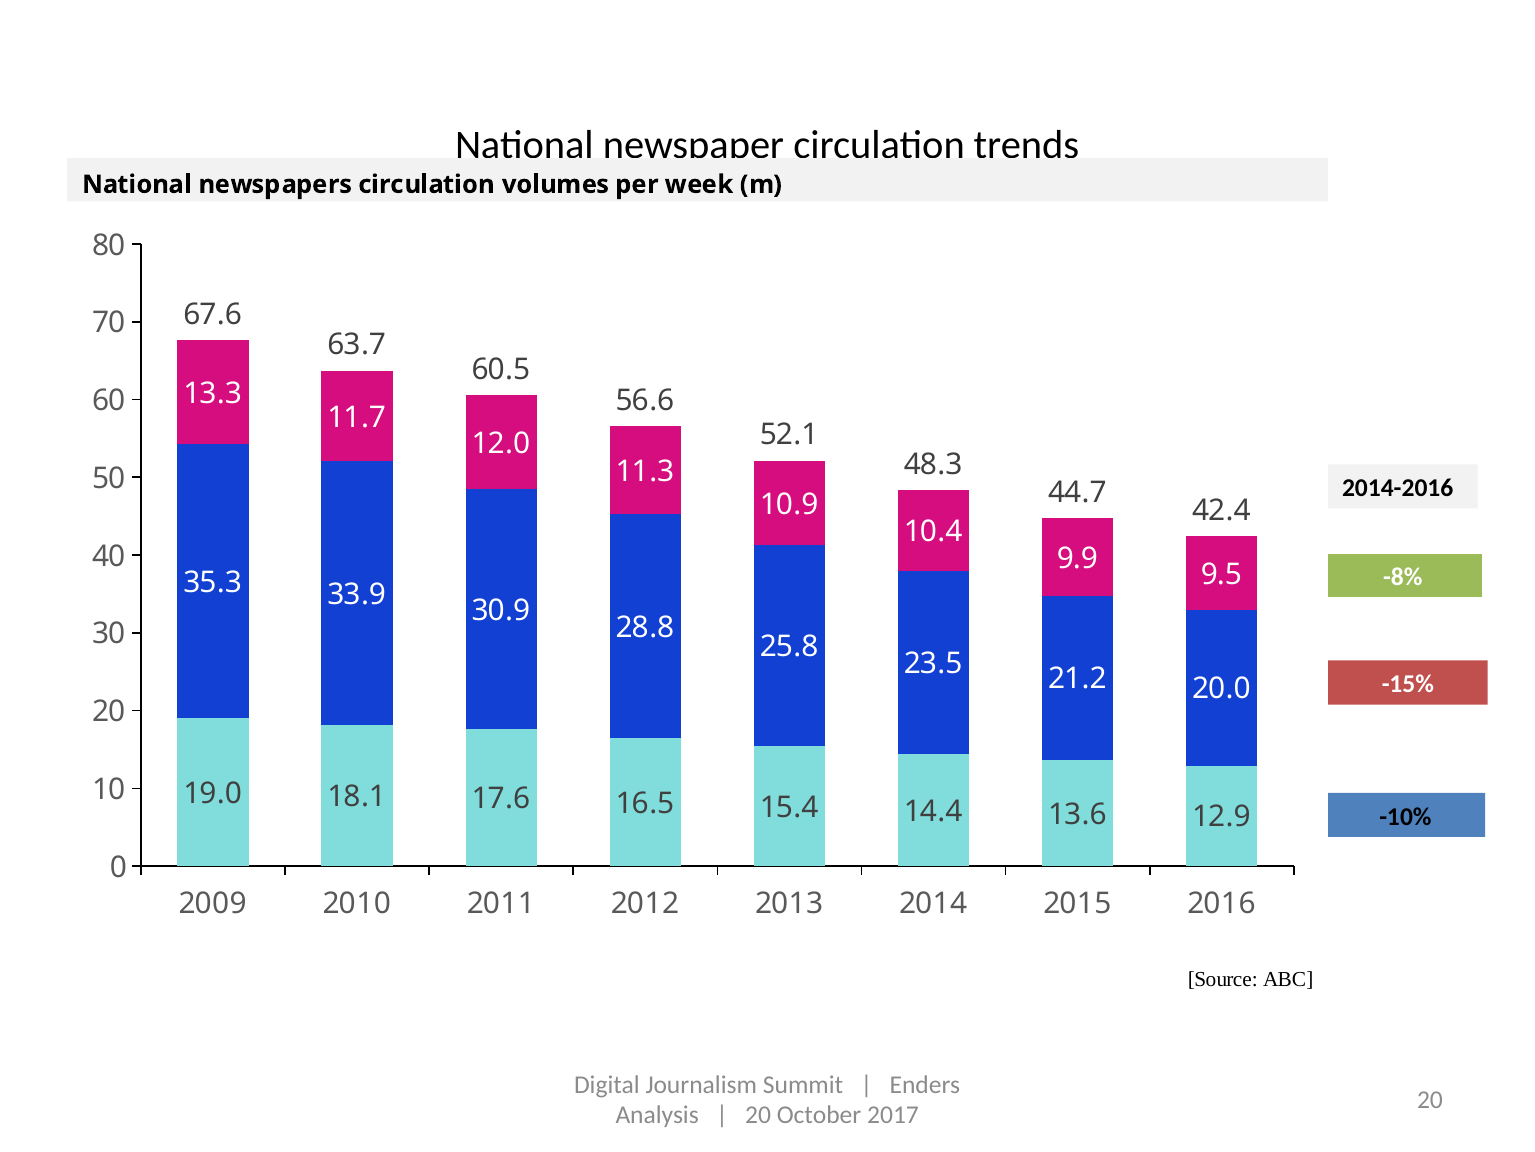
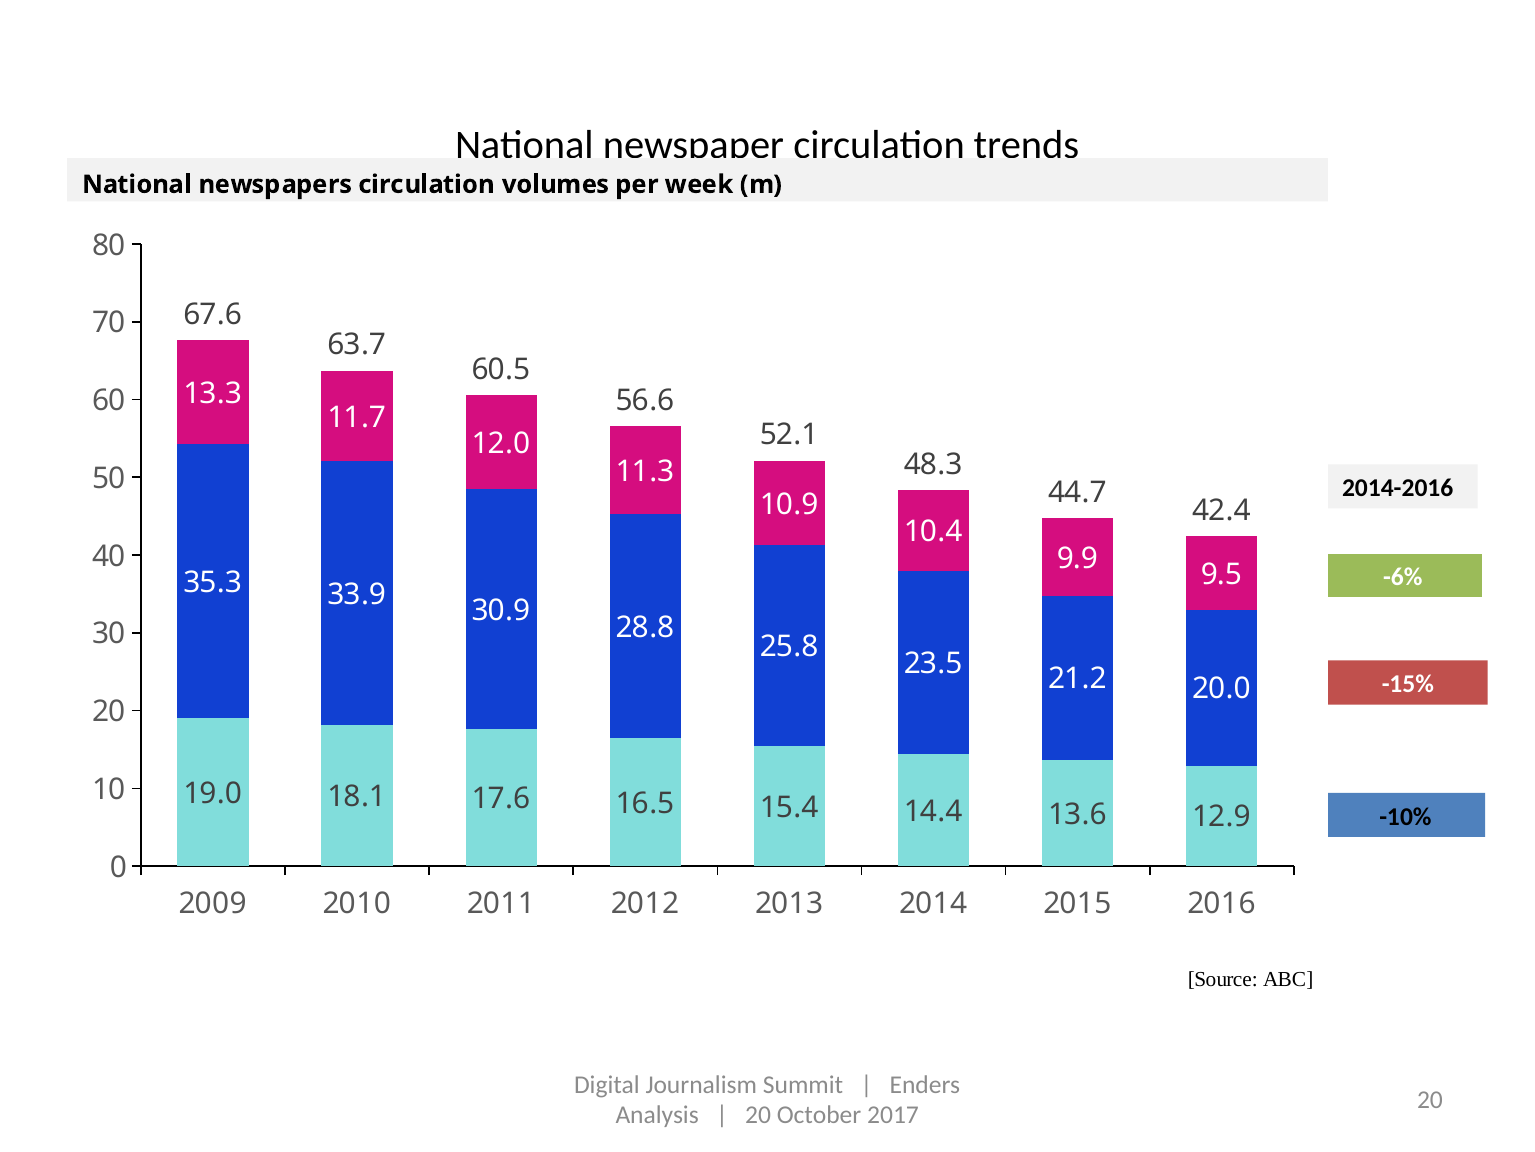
-8%: -8% -> -6% (1403, 577)
